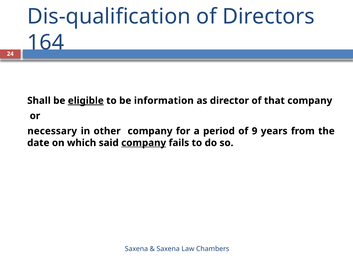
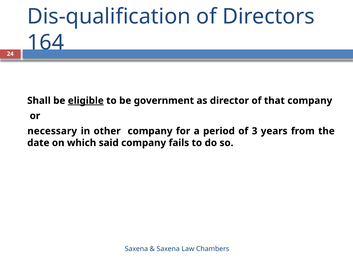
information: information -> government (164, 101)
9: 9 -> 3 (255, 131)
company underline: present -> none (144, 143)
